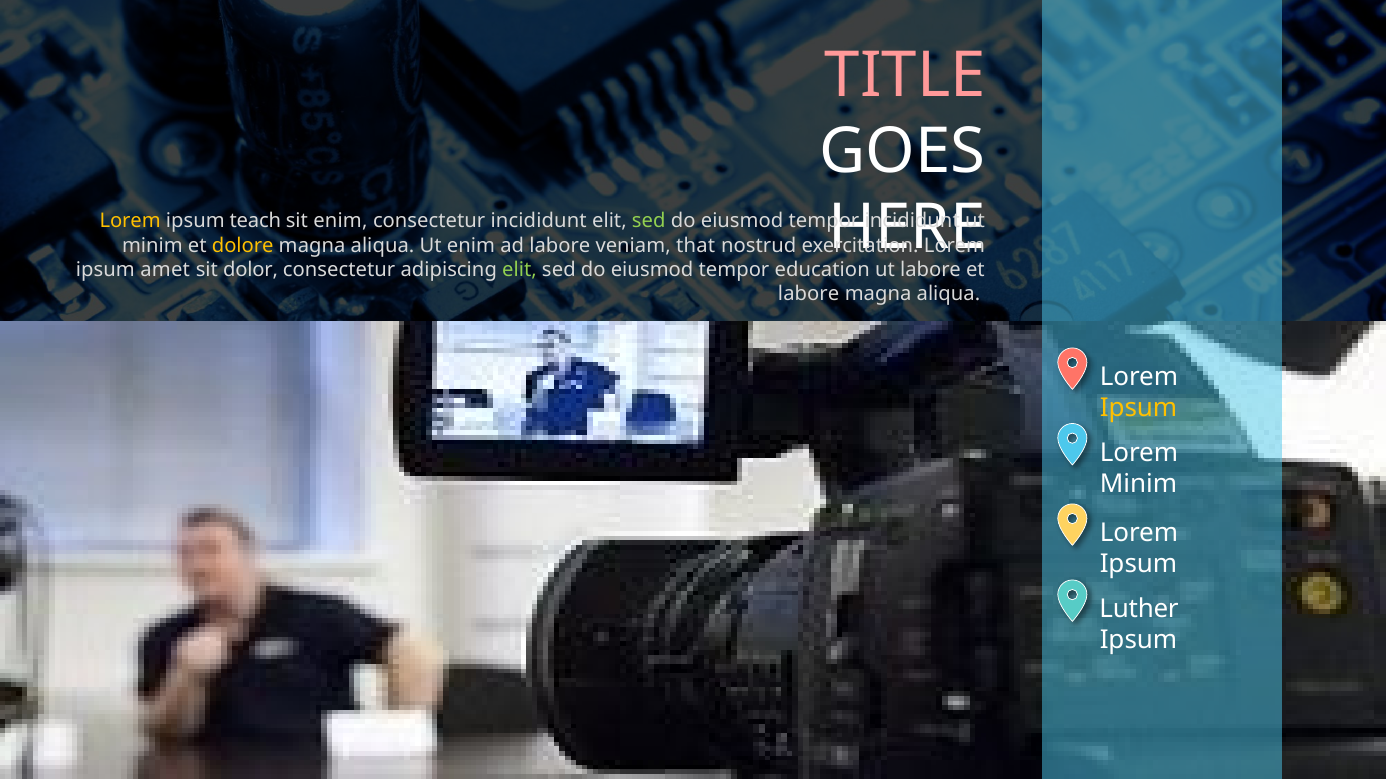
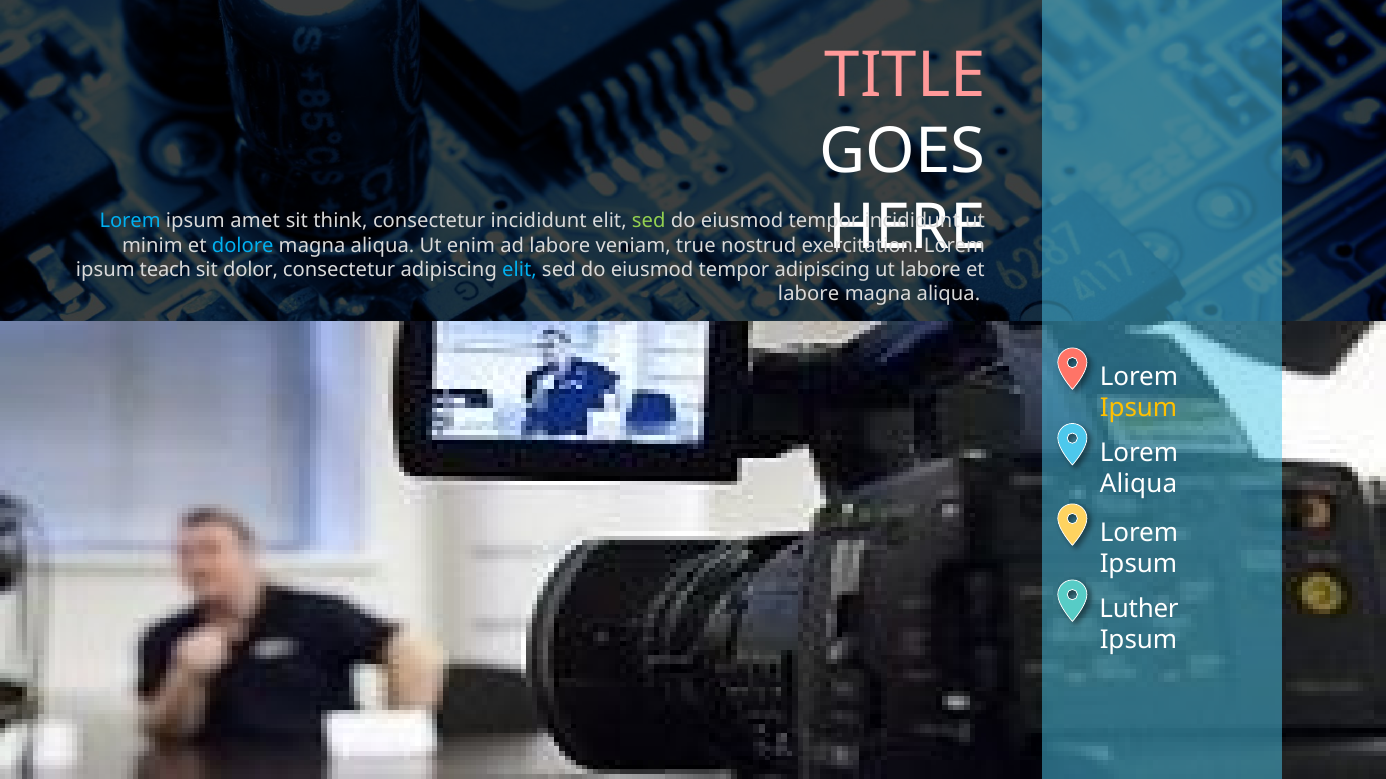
Lorem colour: yellow -> light blue (130, 221)
teach: teach -> amet (255, 221)
sit enim: enim -> think (340, 221)
dolore colour: yellow -> light blue (243, 246)
that: that -> true (696, 246)
amet: amet -> teach (165, 270)
elit colour: light green -> light blue (519, 270)
tempor education: education -> adipiscing (822, 270)
Minim: Minim -> Aliqua (1138, 484)
